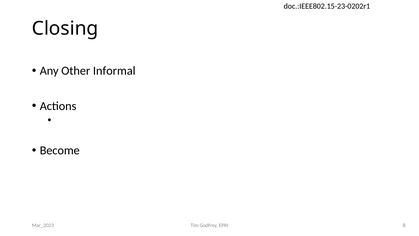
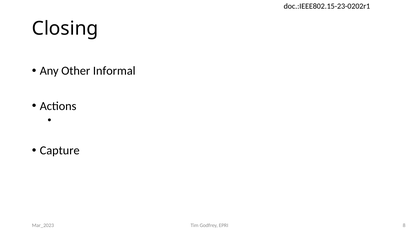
Become: Become -> Capture (60, 150)
